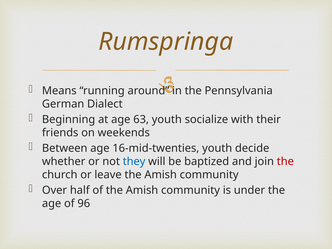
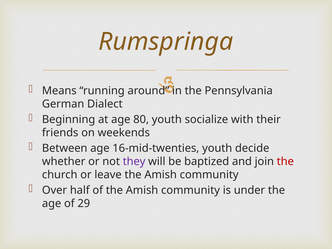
63: 63 -> 80 (141, 119)
they colour: blue -> purple (134, 162)
96: 96 -> 29 (84, 204)
